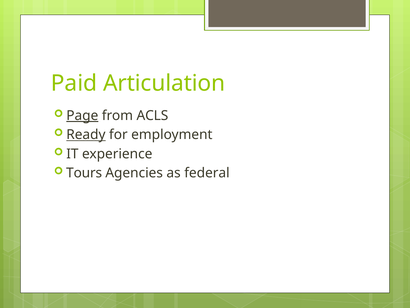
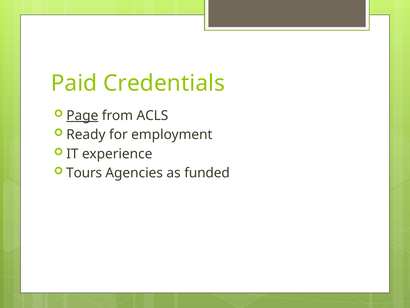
Articulation: Articulation -> Credentials (164, 83)
Ready underline: present -> none (86, 135)
federal: federal -> funded (207, 173)
